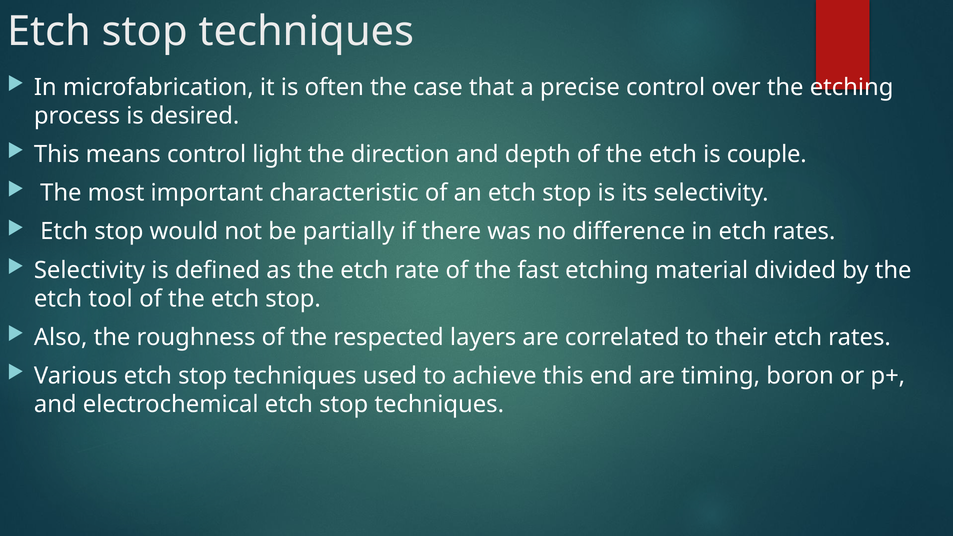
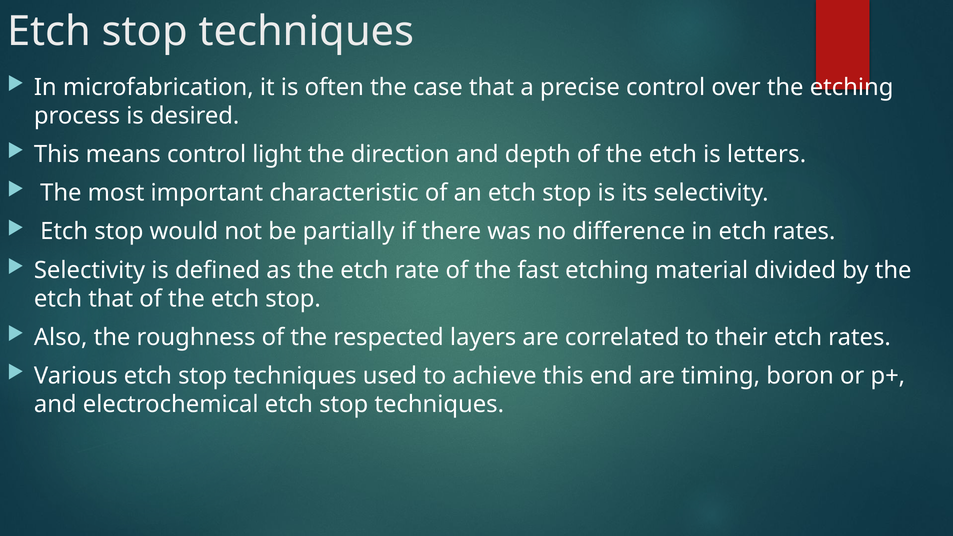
couple: couple -> letters (767, 155)
etch tool: tool -> that (111, 299)
